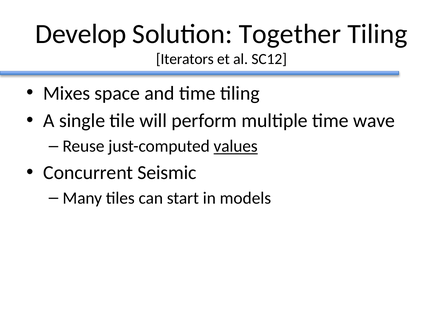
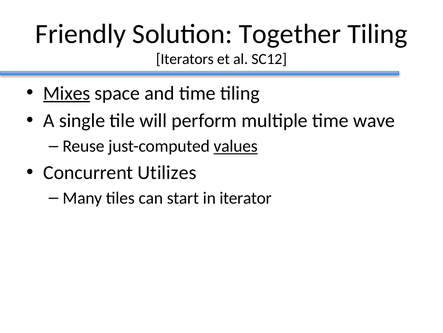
Develop: Develop -> Friendly (81, 34)
Mixes underline: none -> present (67, 93)
Seismic: Seismic -> Utilizes (167, 172)
models: models -> iterator (246, 198)
